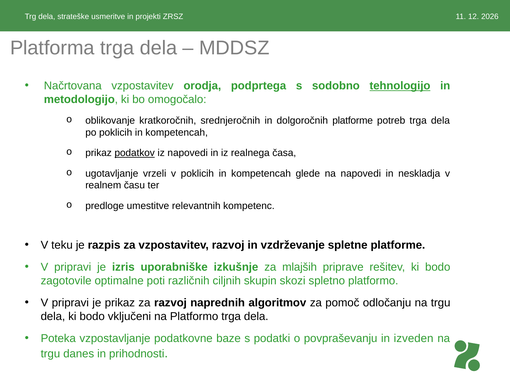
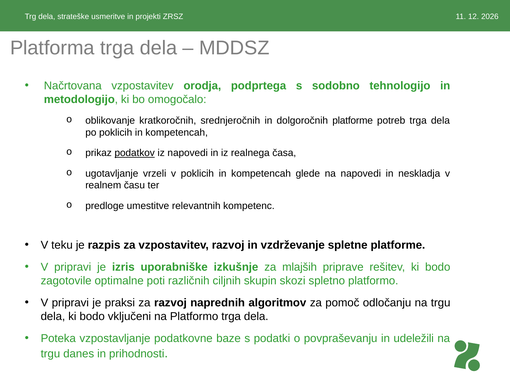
tehnologijo underline: present -> none (400, 86)
je prikaz: prikaz -> praksi (120, 302)
izveden: izveden -> udeležili (414, 338)
